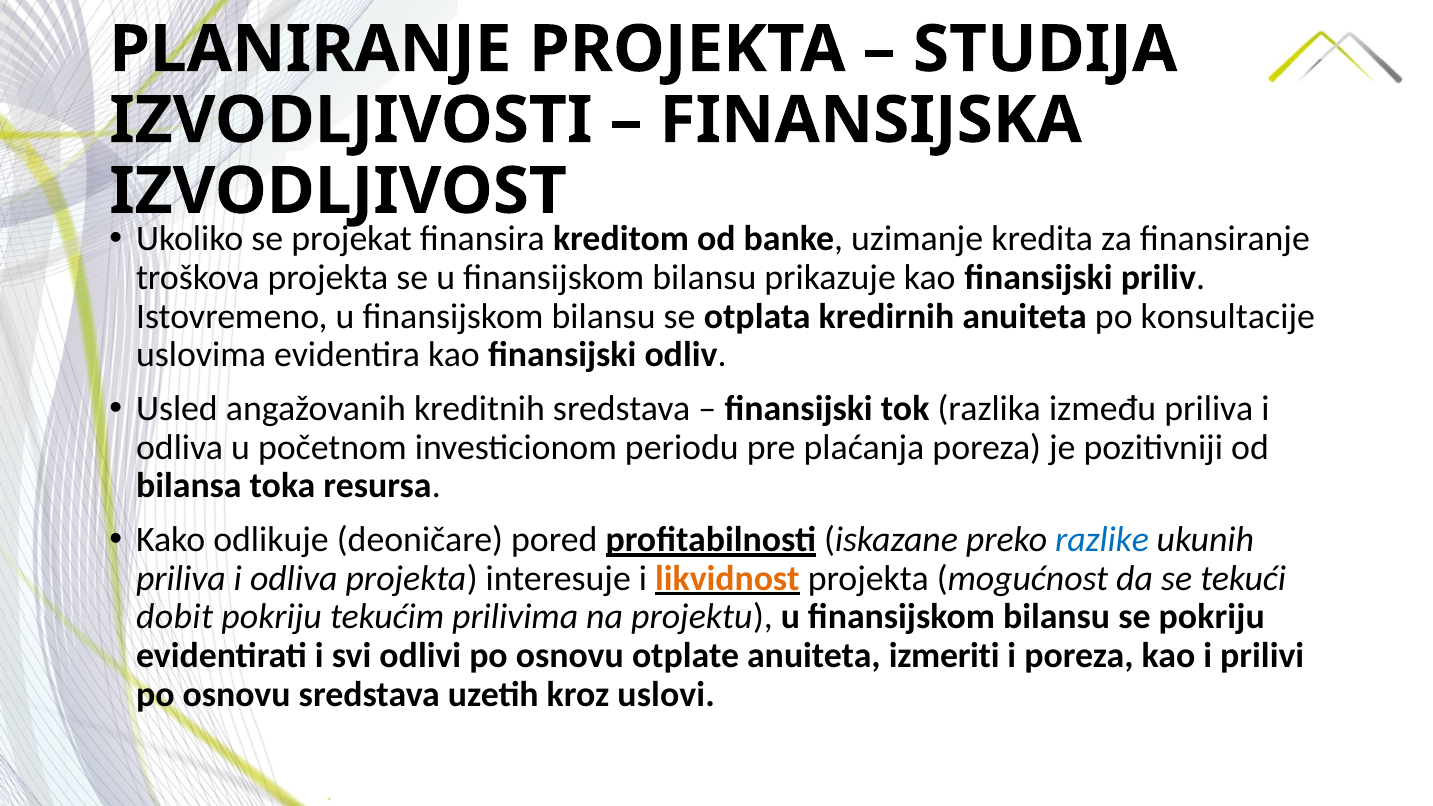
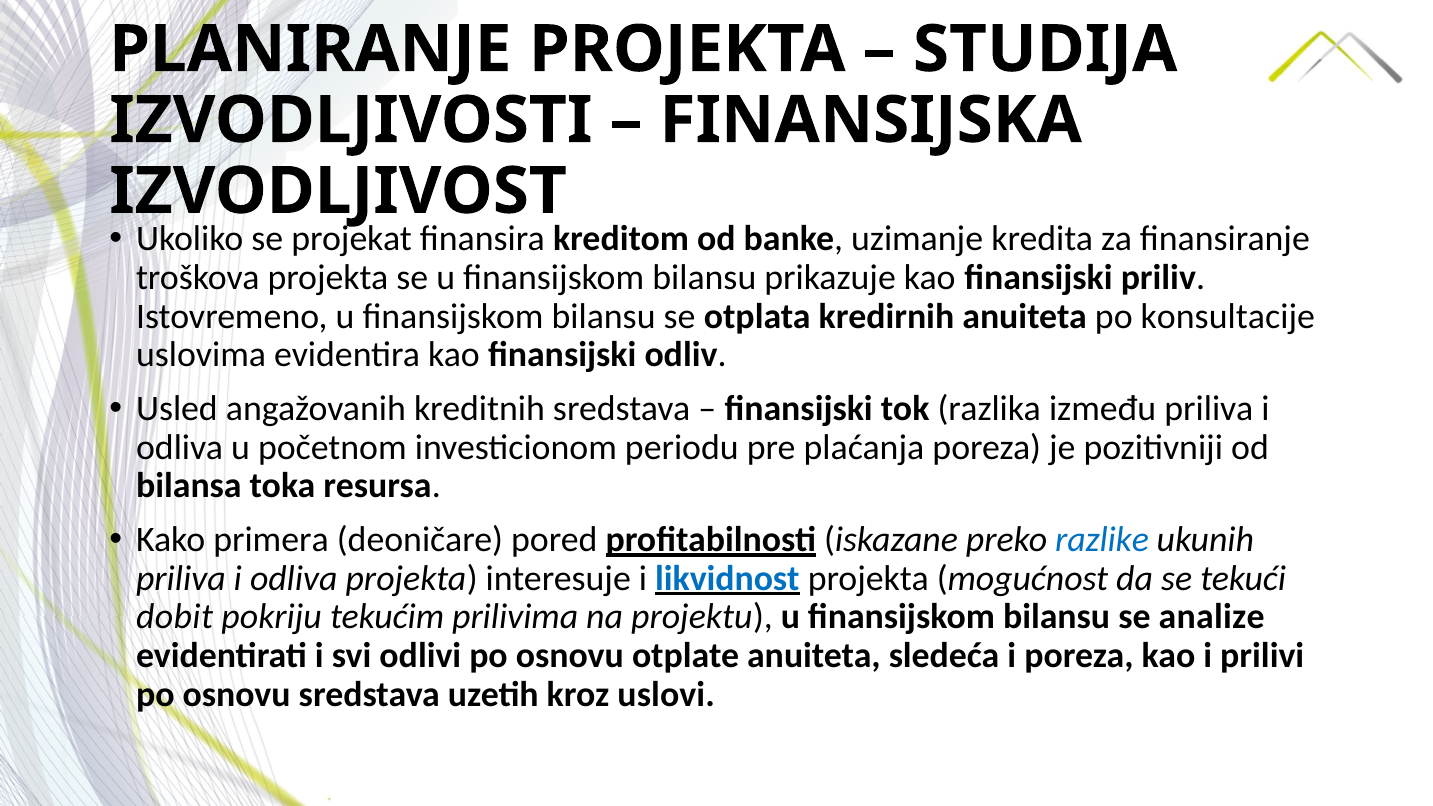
odlikuje: odlikuje -> primera (271, 540)
likvidnost colour: orange -> blue (727, 578)
se pokriju: pokriju -> analize (1212, 617)
izmeriti: izmeriti -> sledeća (944, 656)
